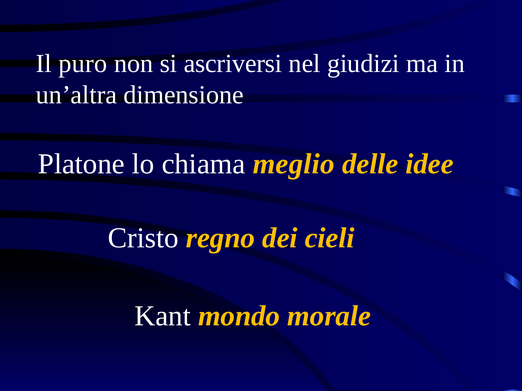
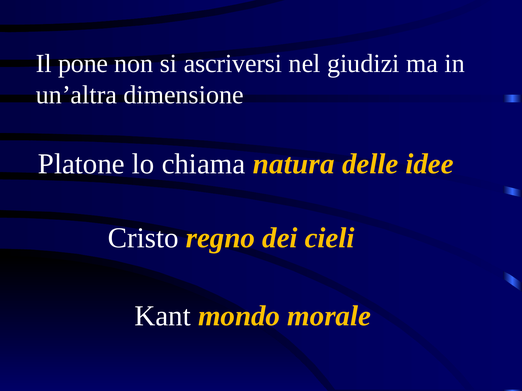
puro: puro -> pone (83, 64)
meglio: meglio -> natura (294, 164)
